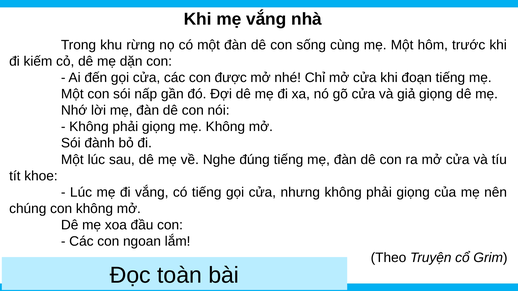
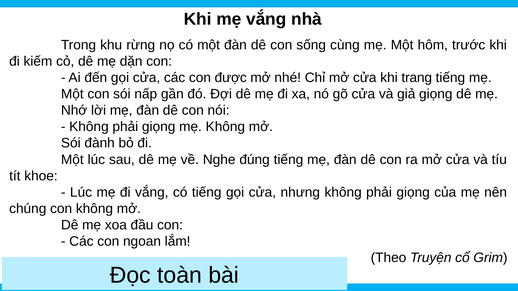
đoạn: đoạn -> trang (417, 78)
